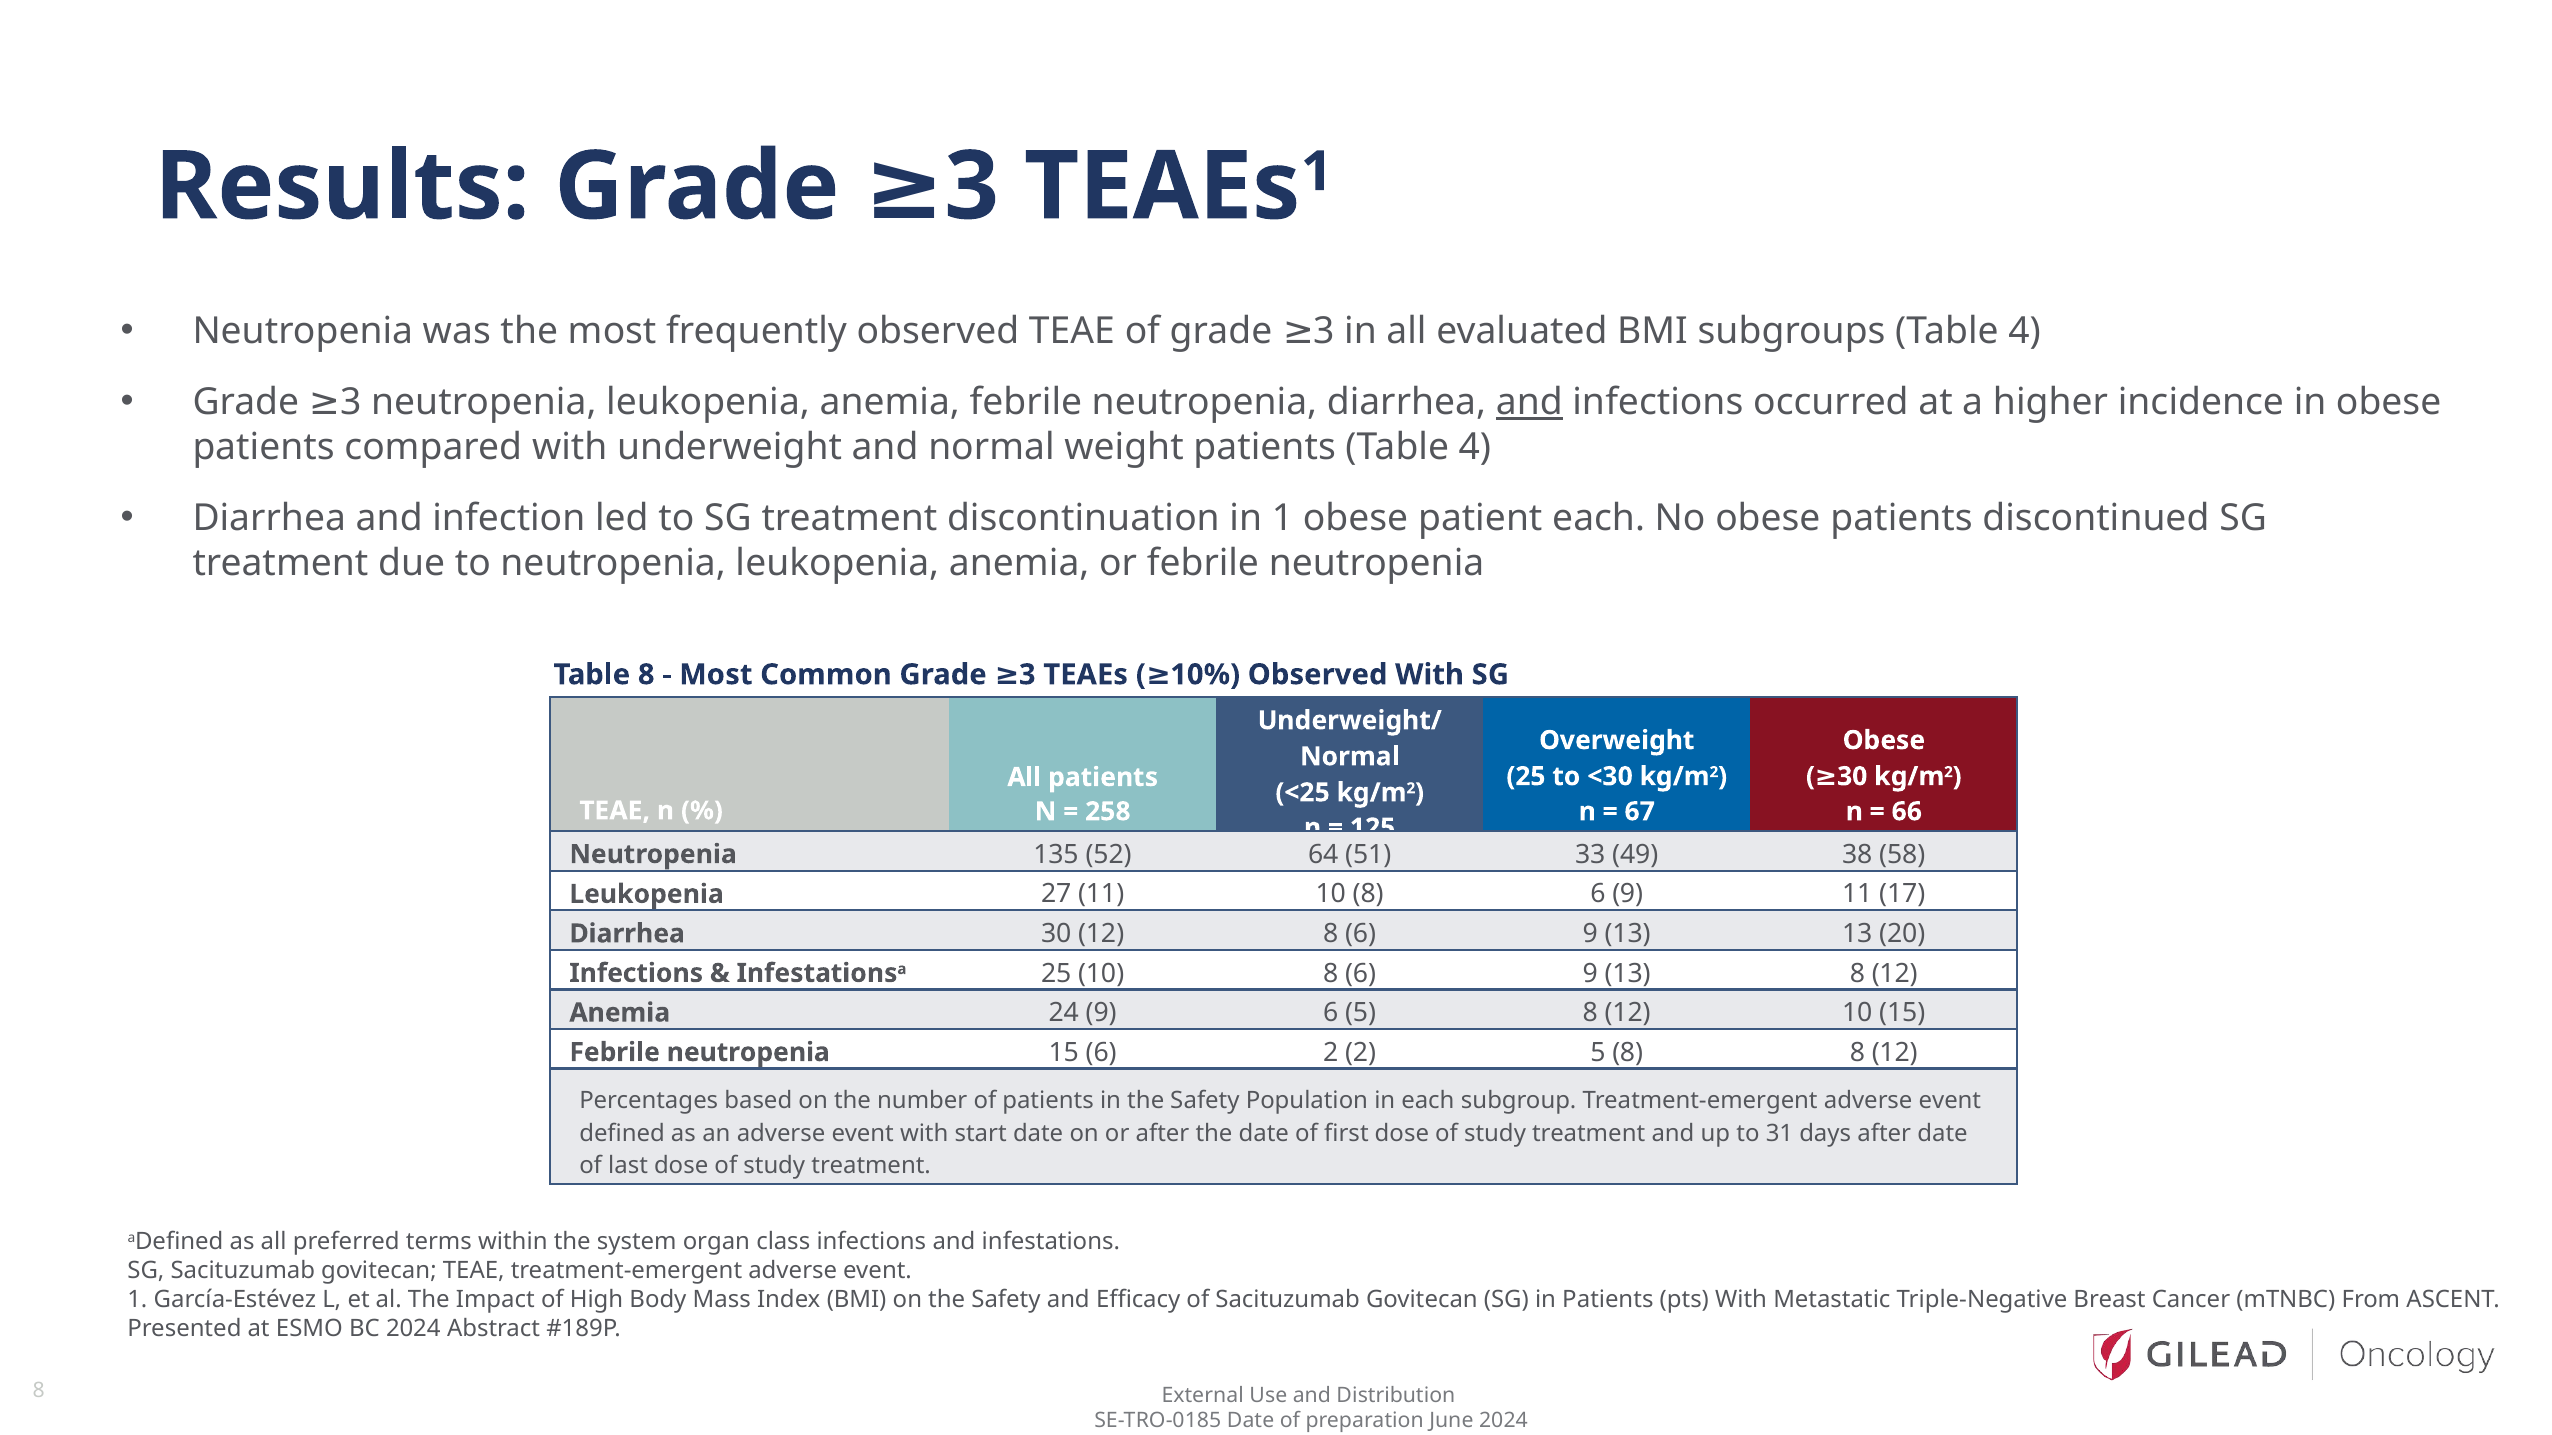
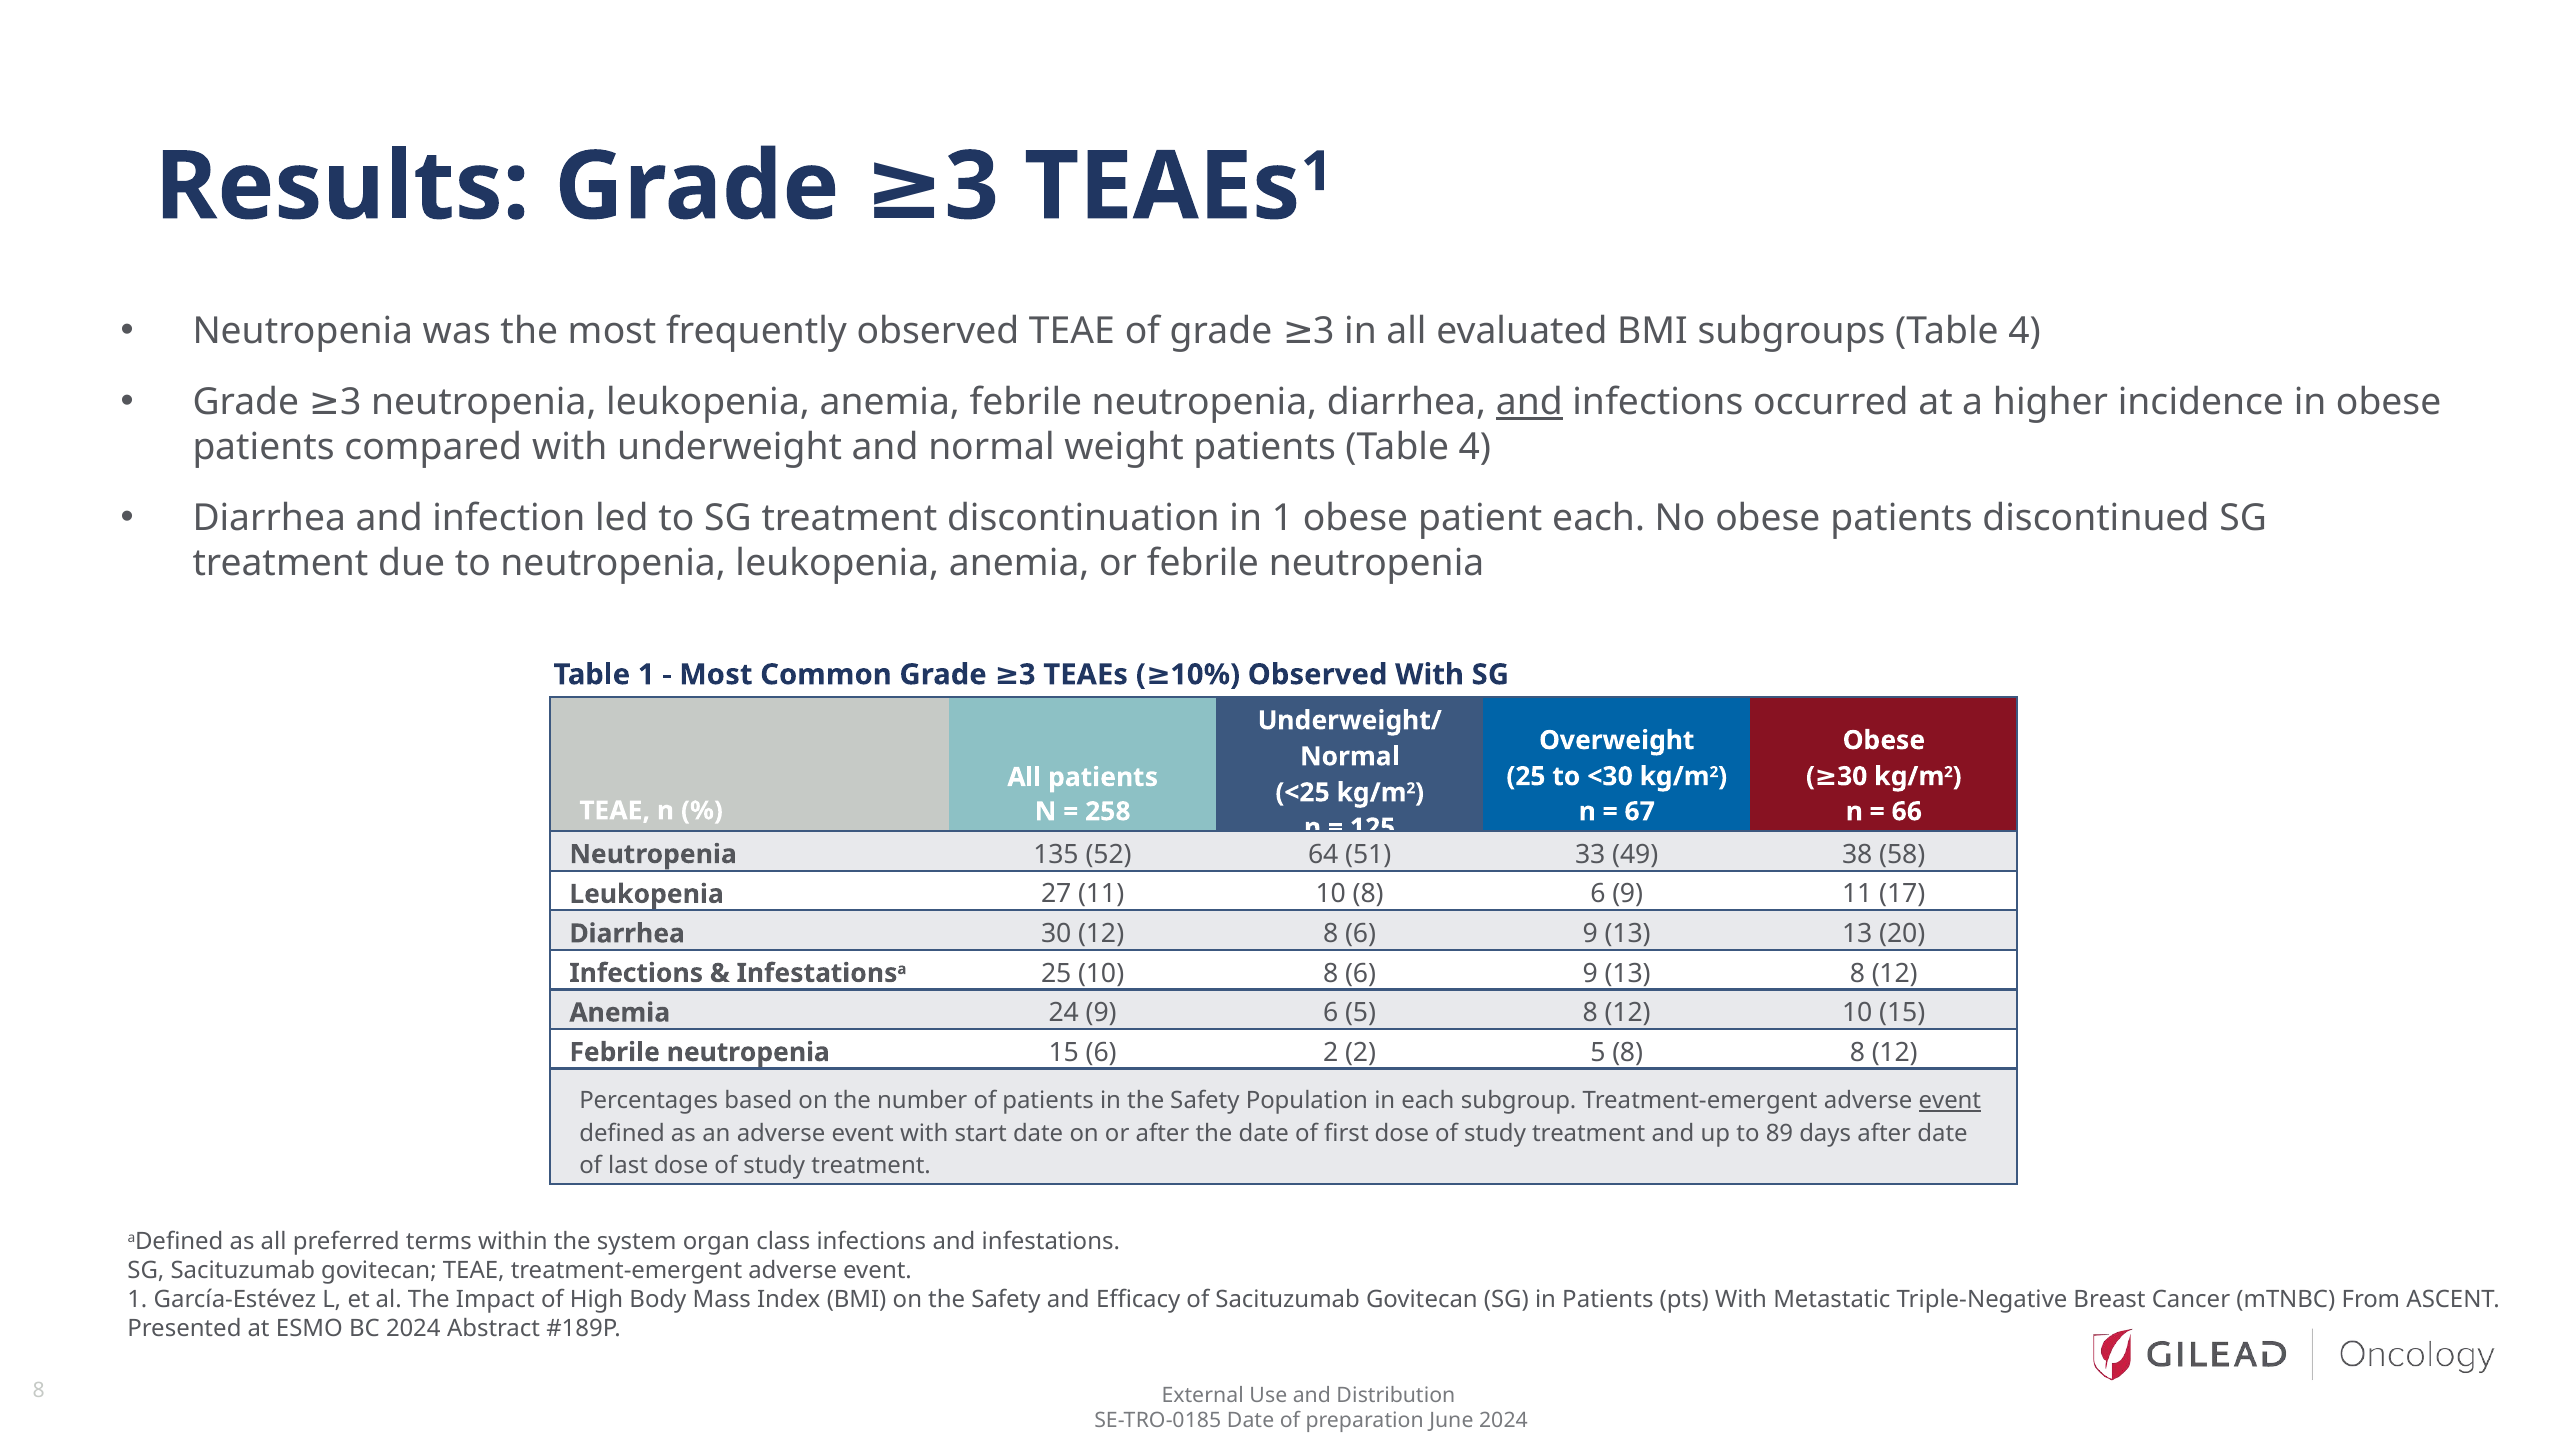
Table 8: 8 -> 1 (646, 675)
event underline: none -> present (1950, 1101)
31: 31 -> 89 (1779, 1134)
